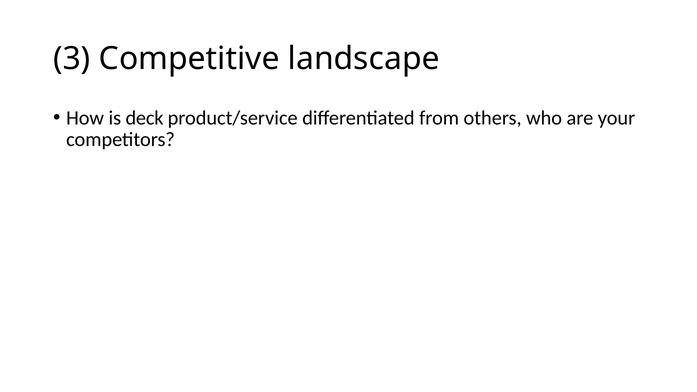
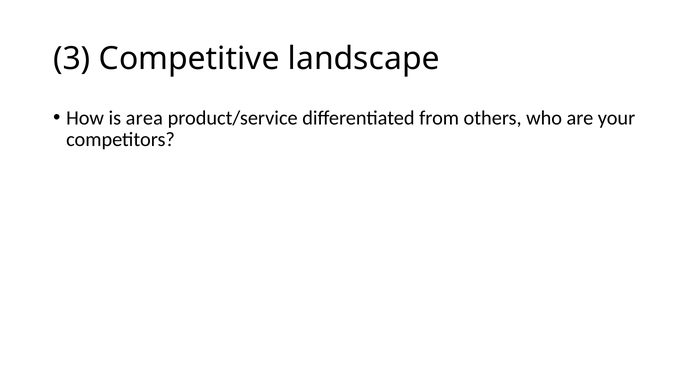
deck: deck -> area (144, 118)
